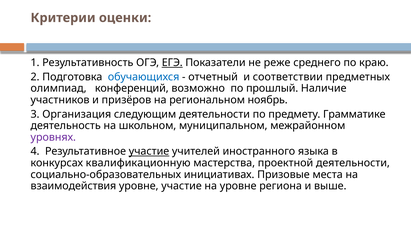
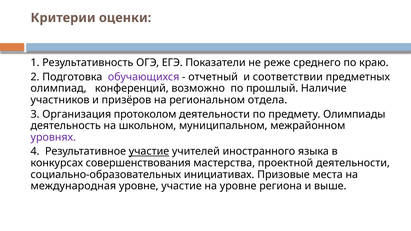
ЕГЭ underline: present -> none (172, 63)
обучающихся colour: blue -> purple (144, 77)
ноябрь: ноябрь -> отдела (268, 100)
следующим: следующим -> протоколом (145, 114)
Грамматике: Грамматике -> Олимпиады (354, 114)
квалификационную: квалификационную -> совершенствования (138, 163)
взаимодействия: взаимодействия -> международная (73, 186)
